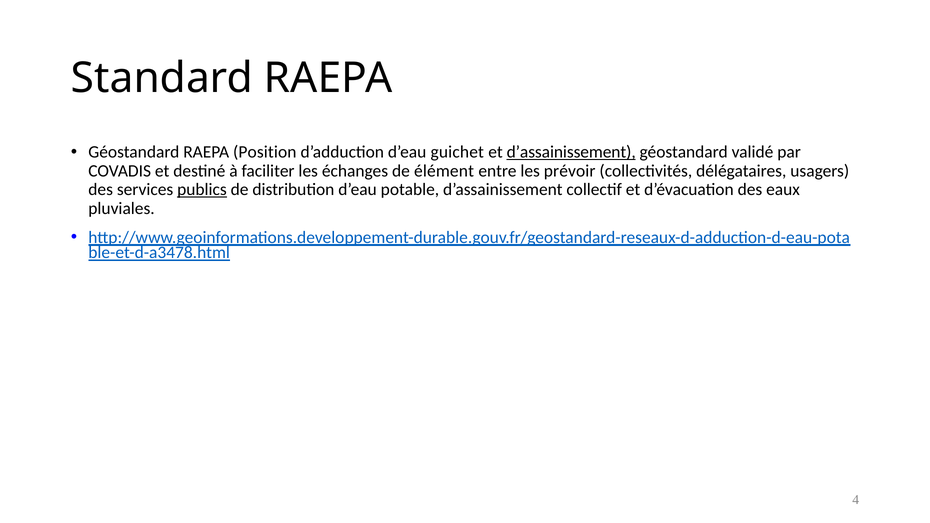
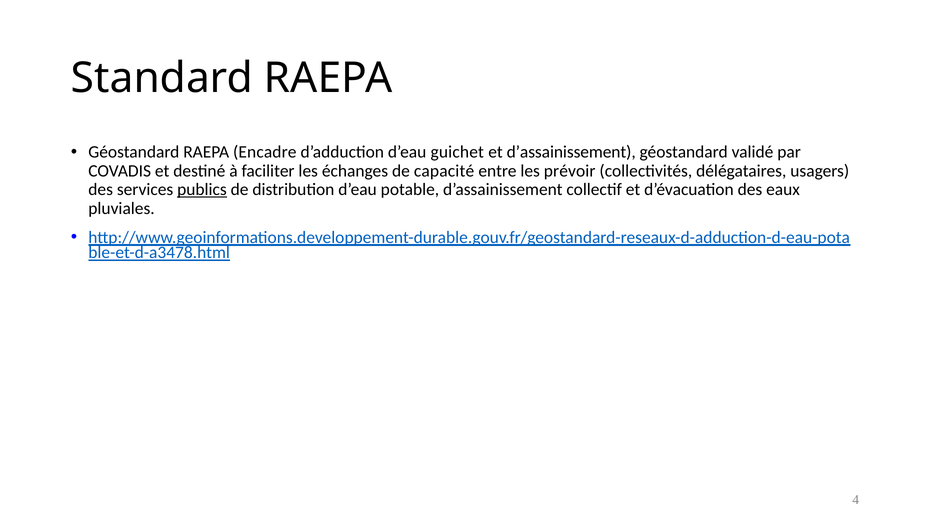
Position: Position -> Encadre (265, 152)
d’assainissement underline: present -> none (571, 152)
élément: élément -> capacité (444, 171)
